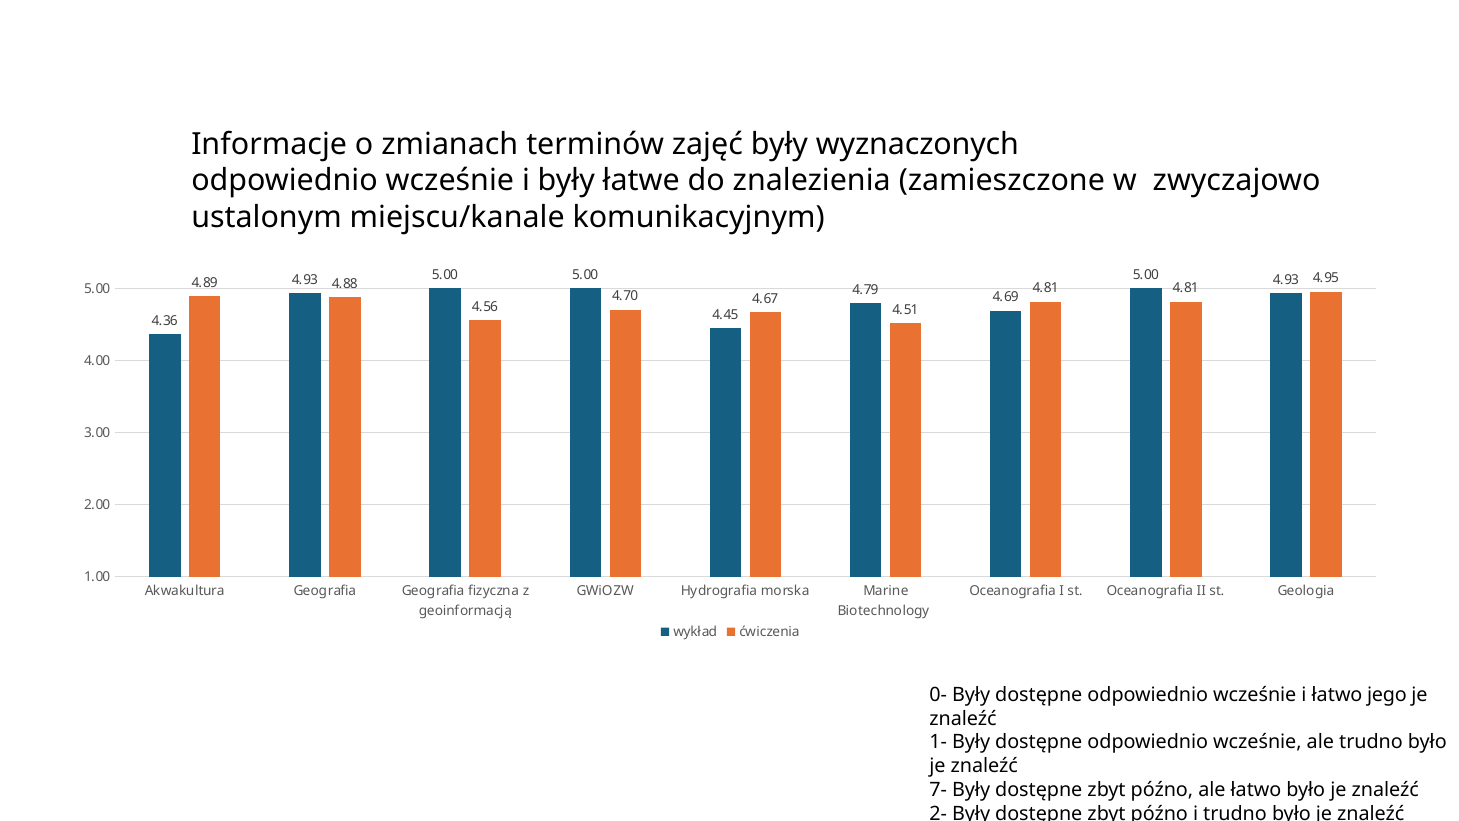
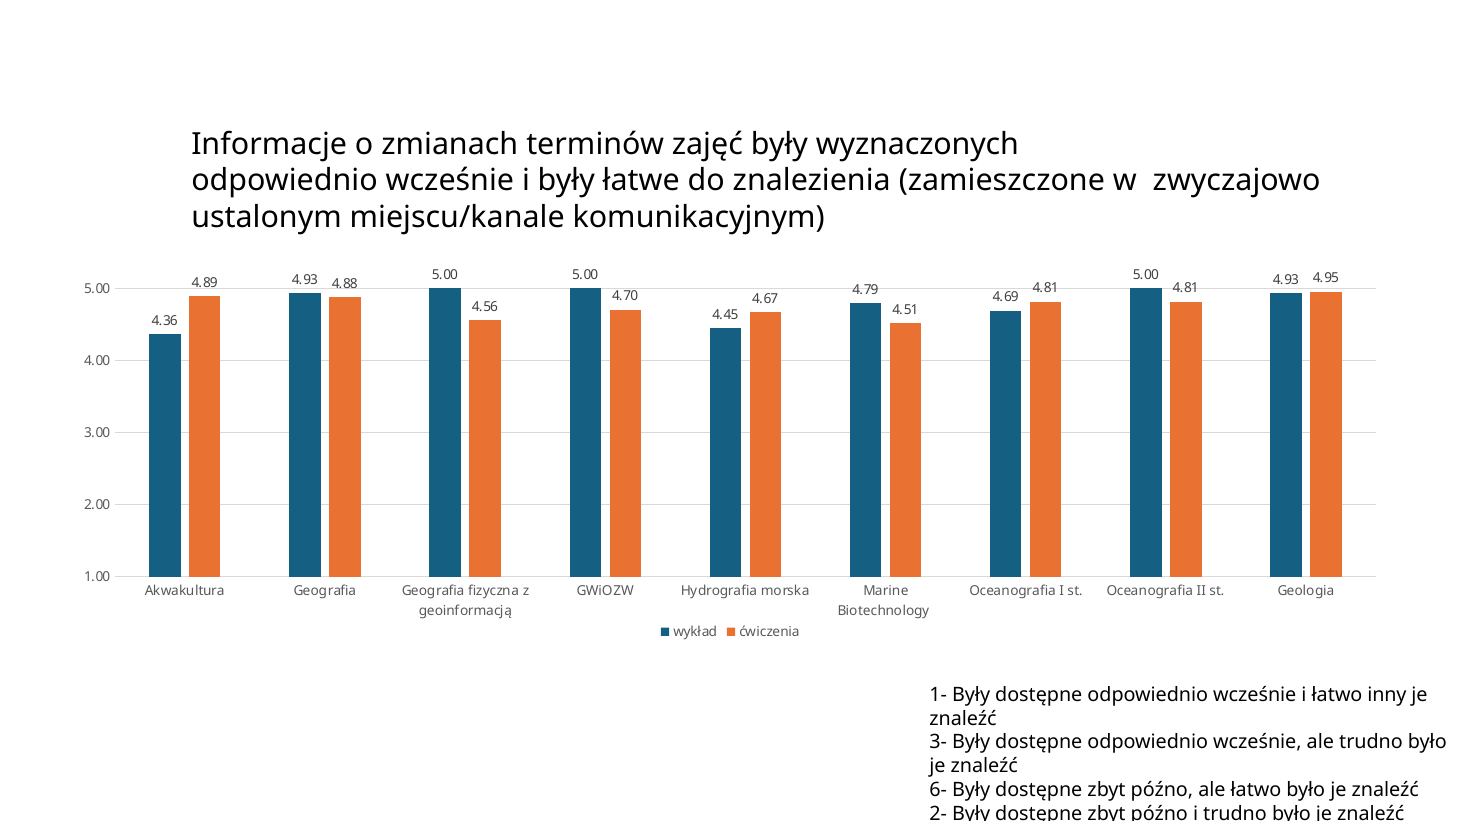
0-: 0- -> 1- (938, 695)
jego: jego -> inny (1387, 695)
1-: 1- -> 3- (938, 742)
7-: 7- -> 6- (938, 790)
